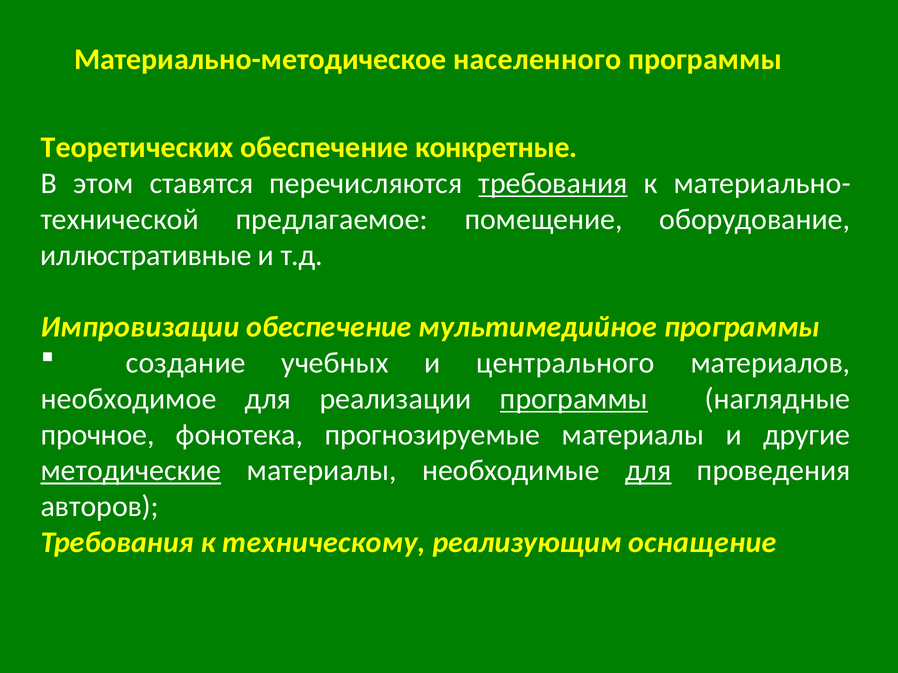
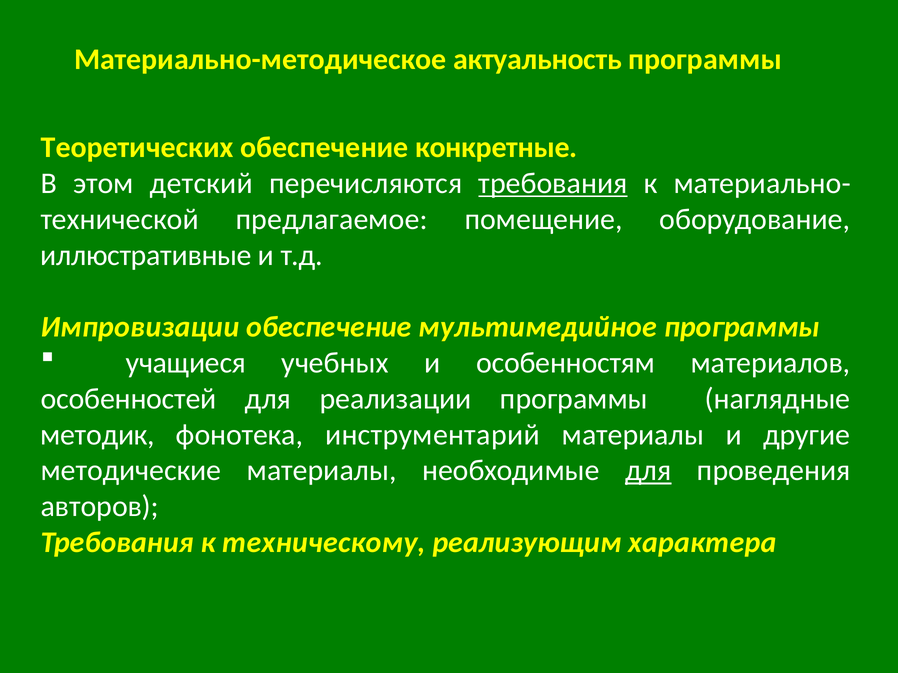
населенного: населенного -> актуальность (537, 60)
ставятся: ставятся -> детский (201, 184)
создание: создание -> учащиеся (186, 363)
центрального: центрального -> особенностям (566, 363)
необходимое: необходимое -> особенностей (129, 399)
программы underline: present -> none (574, 399)
прочное: прочное -> методик (98, 435)
прогнозируемые: прогнозируемые -> инструментарий (432, 435)
методические underline: present -> none (131, 471)
оснащение: оснащение -> характера (702, 543)
